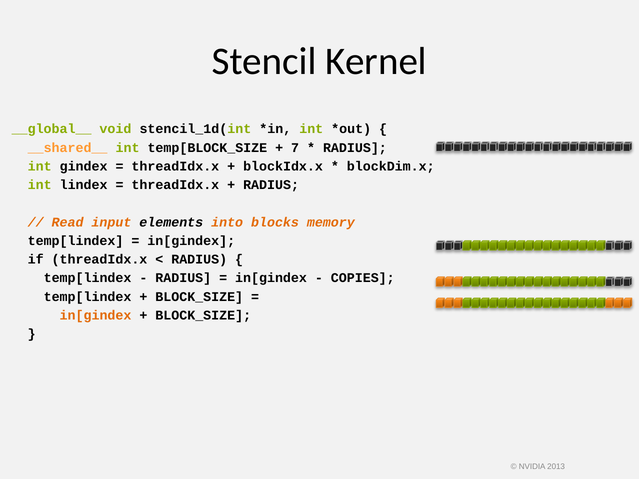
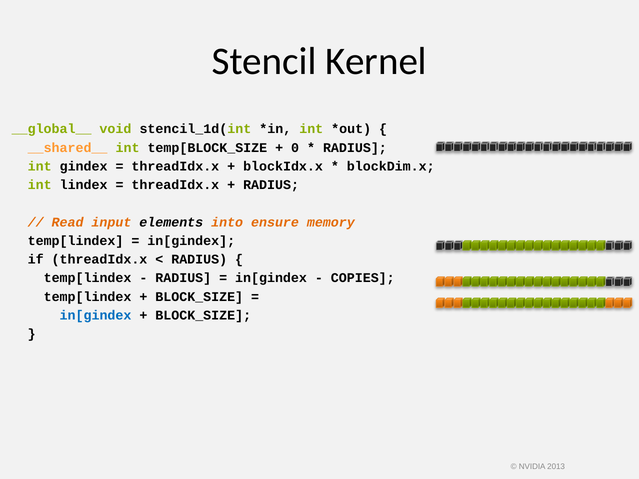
7: 7 -> 0 (295, 148)
blocks: blocks -> ensure (275, 222)
in[gindex colour: orange -> blue (96, 316)
